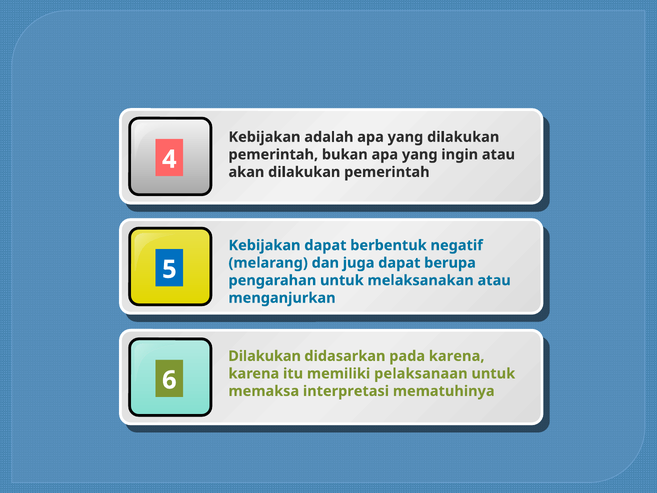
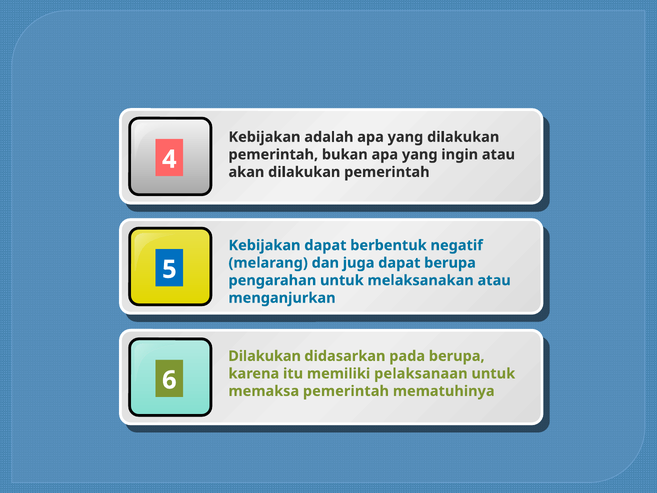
pada karena: karena -> berupa (457, 356)
memaksa interpretasi: interpretasi -> pemerintah (346, 391)
